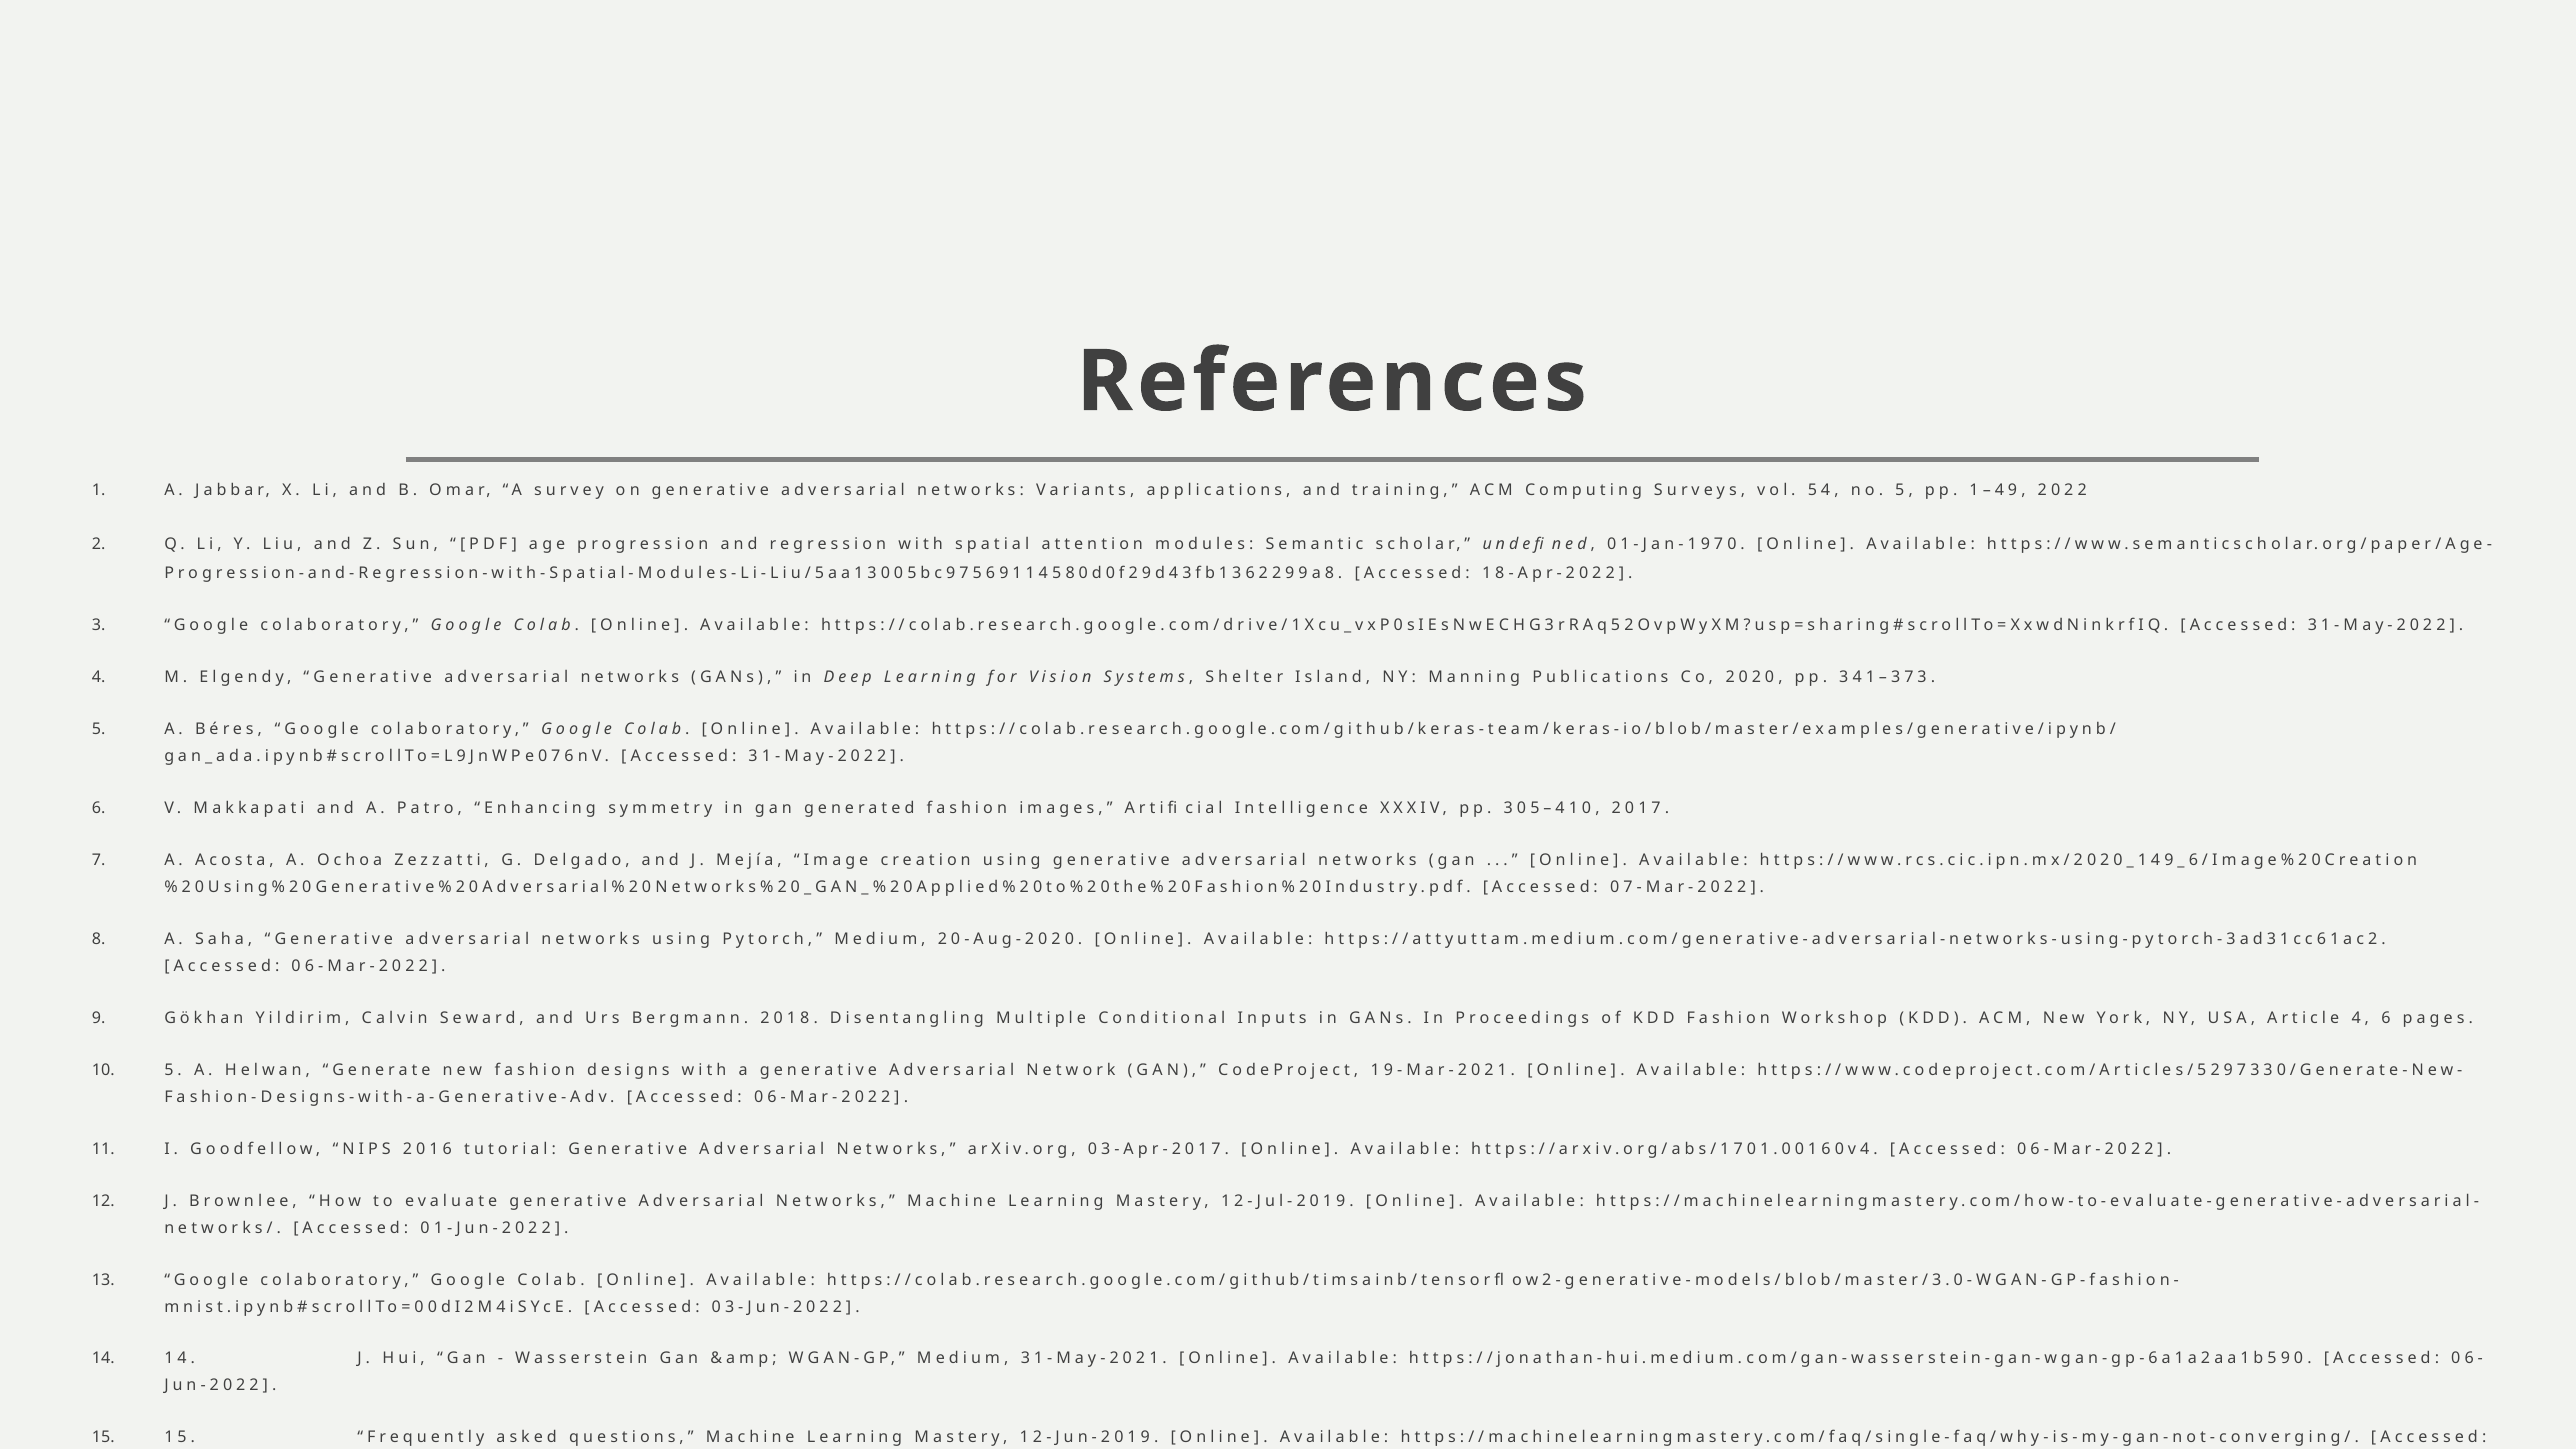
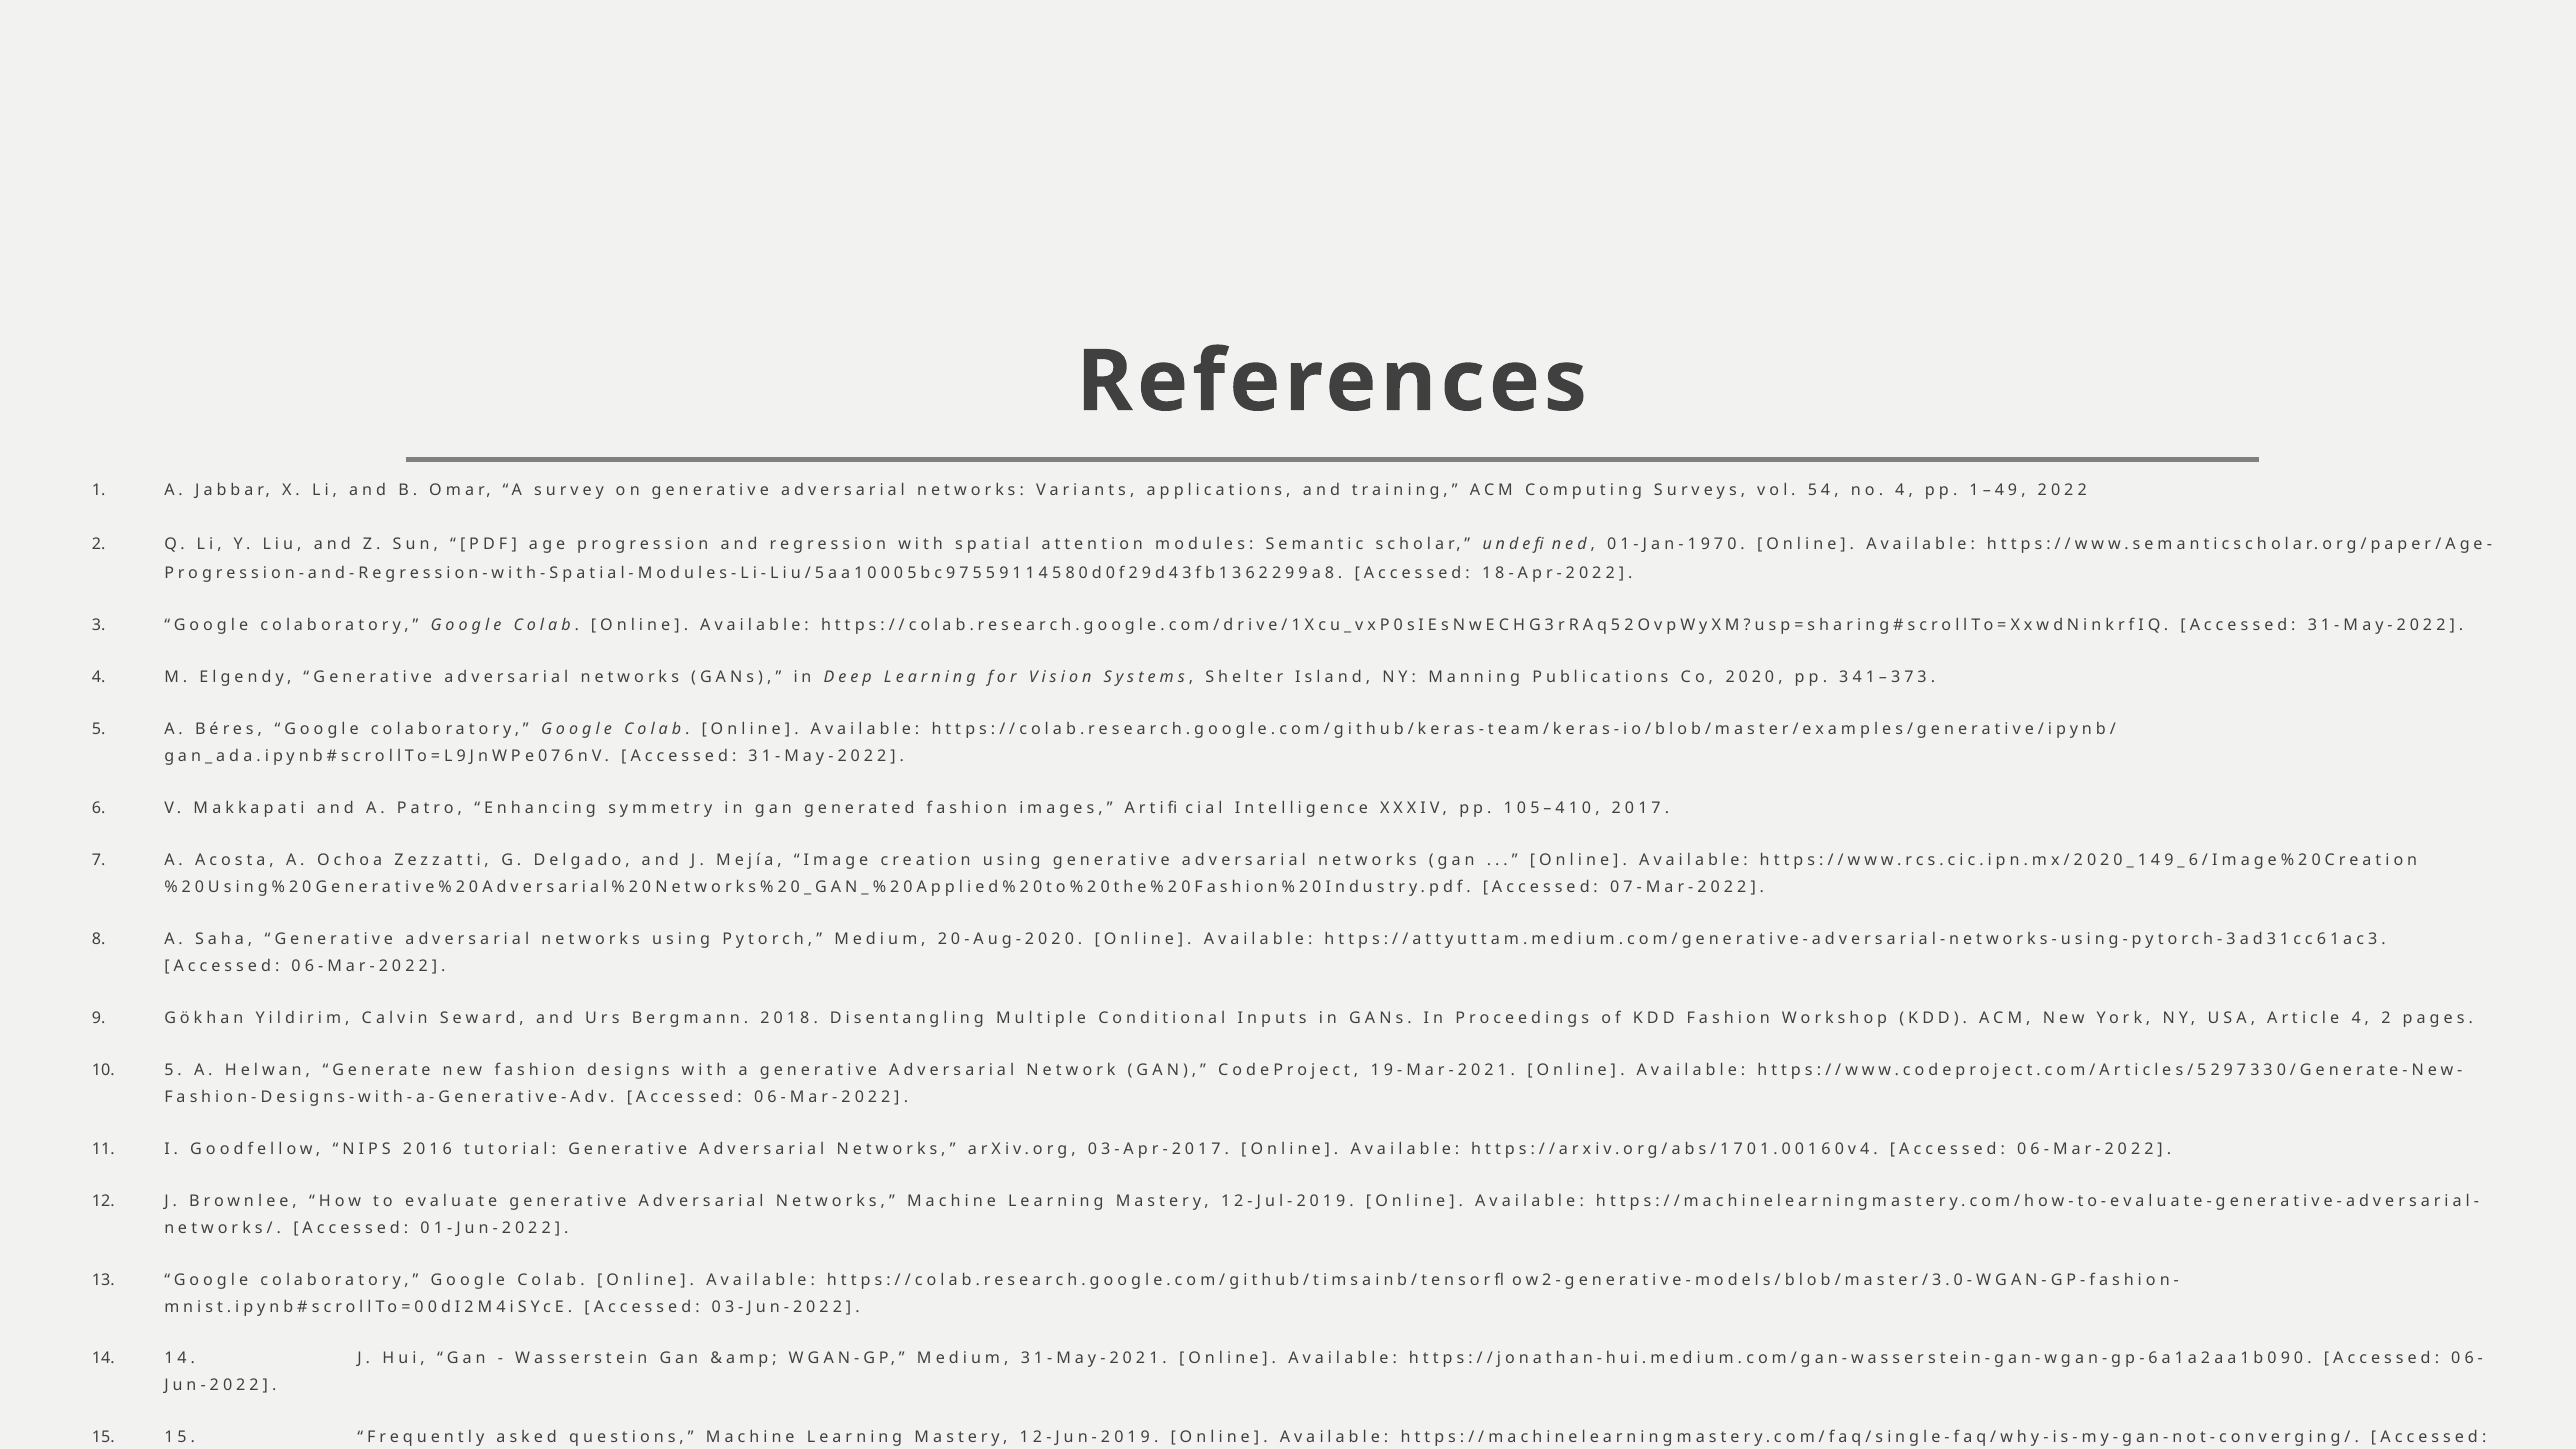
5: 5 -> 4 (1900, 490)
3: 3 -> 0 (872, 573)
6: 6 -> 5 (991, 573)
3: 3 -> 1 (1508, 808)
2: 2 -> 3 (2373, 939)
4 6: 6 -> 2 (2386, 1018)
5: 5 -> 0 (2272, 1359)
